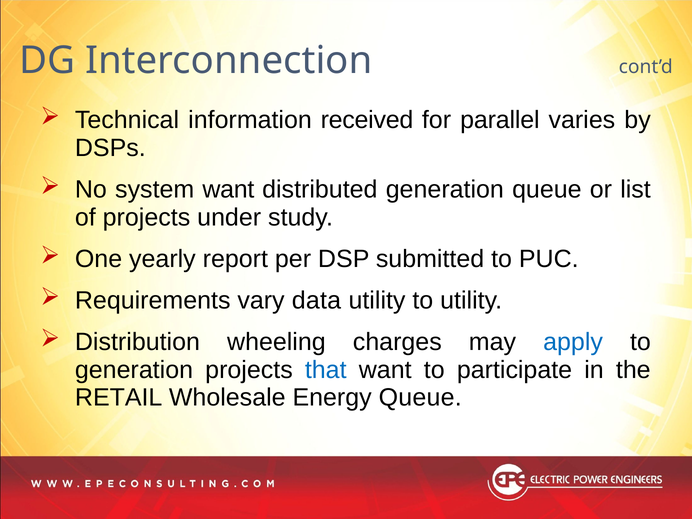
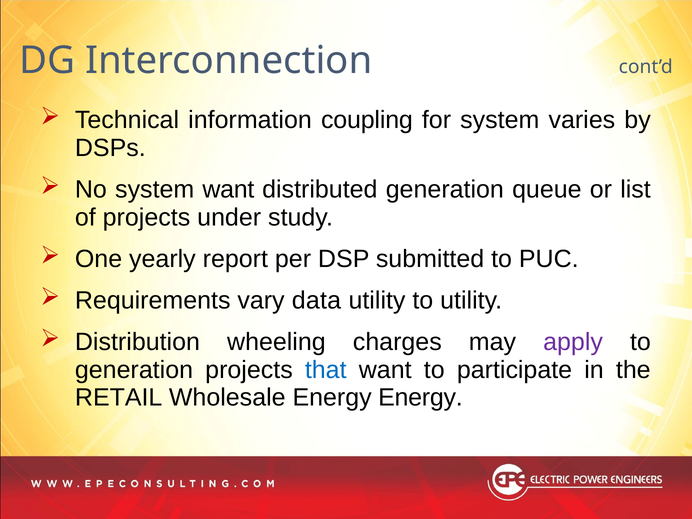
received: received -> coupling (367, 120)
for parallel: parallel -> system (500, 120)
apply colour: blue -> purple (573, 342)
Energy Queue: Queue -> Energy (420, 398)
